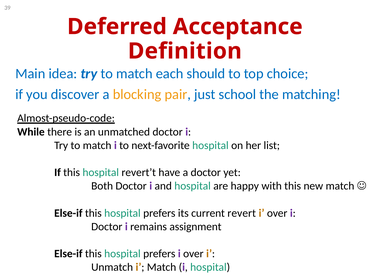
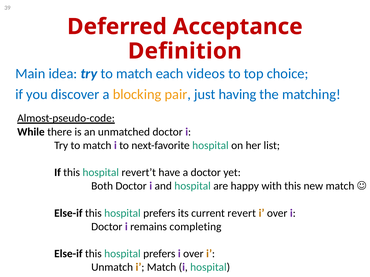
should: should -> videos (206, 74)
school: school -> having (237, 95)
assignment: assignment -> completing (195, 227)
